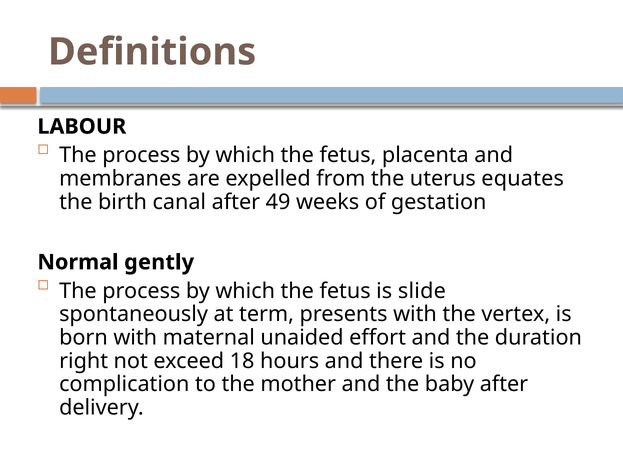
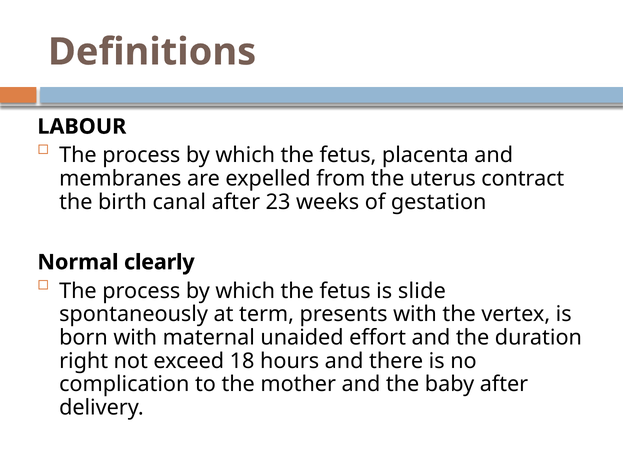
equates: equates -> contract (523, 179)
49: 49 -> 23 (278, 202)
gently: gently -> clearly (159, 262)
